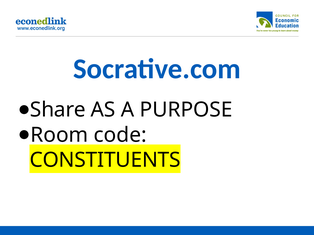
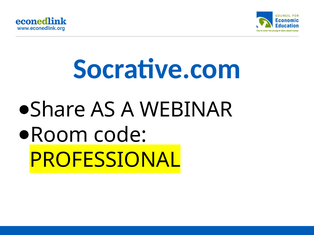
PURPOSE: PURPOSE -> WEBINAR (186, 110)
CONSTITUENTS: CONSTITUENTS -> PROFESSIONAL (105, 160)
